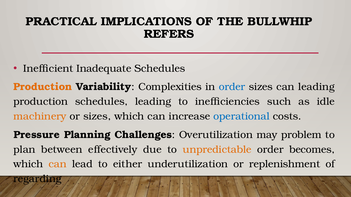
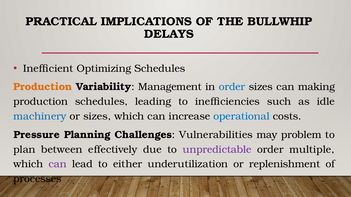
REFERS: REFERS -> DELAYS (169, 34)
Inadequate: Inadequate -> Optimizing (104, 69)
Complexities: Complexities -> Management (170, 87)
can leading: leading -> making (316, 87)
machinery colour: orange -> blue (40, 117)
Overutilization: Overutilization -> Vulnerabilities (216, 135)
unpredictable colour: orange -> purple (217, 150)
becomes: becomes -> multiple (312, 150)
can colour: orange -> purple (58, 164)
regarding: regarding -> processes (37, 179)
